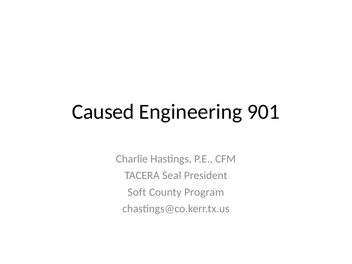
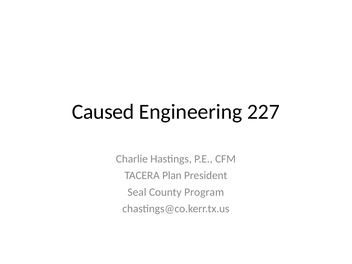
901: 901 -> 227 (263, 112)
Seal: Seal -> Plan (172, 176)
Soft: Soft -> Seal (137, 192)
